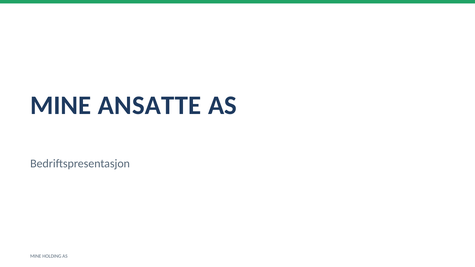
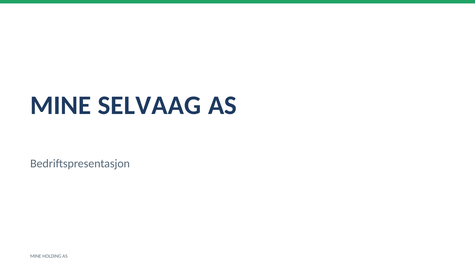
ANSATTE: ANSATTE -> SELVAAG (150, 105)
